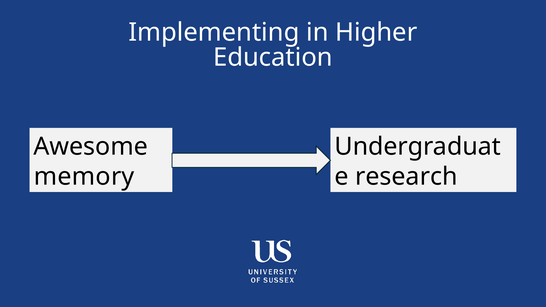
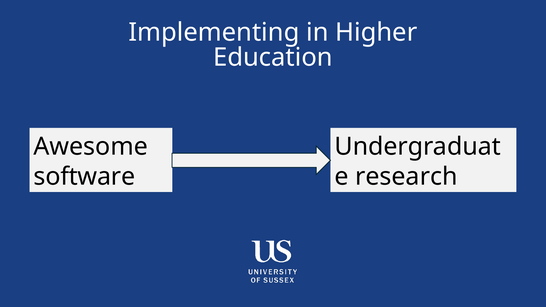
memory: memory -> software (84, 177)
